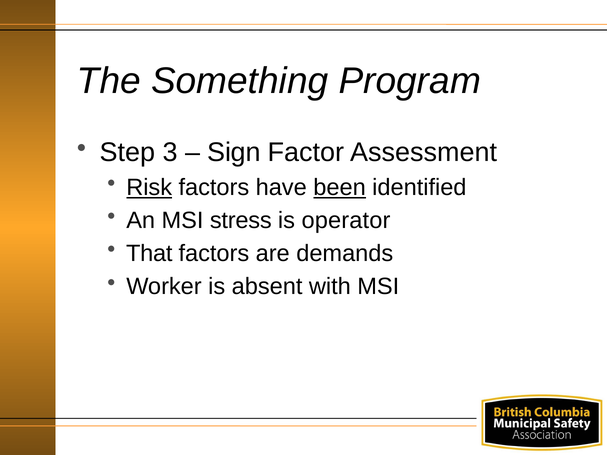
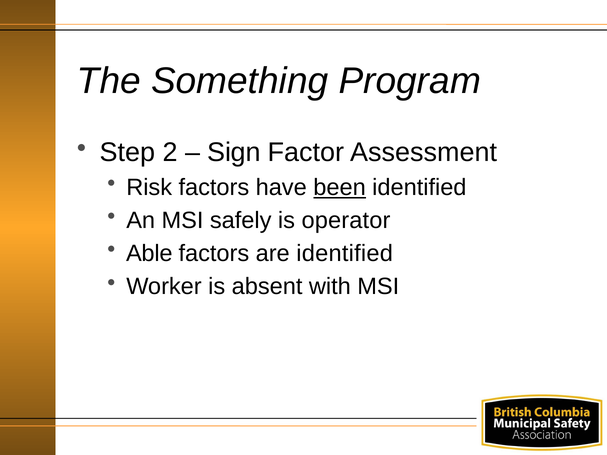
3: 3 -> 2 (170, 153)
Risk underline: present -> none (149, 187)
stress: stress -> safely (241, 221)
That: That -> Able (149, 254)
are demands: demands -> identified (345, 254)
